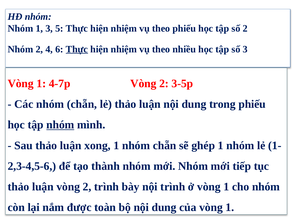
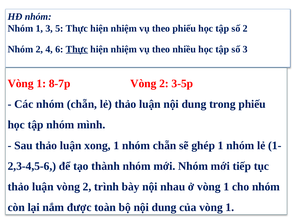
4-7p: 4-7p -> 8-7p (60, 83)
nhóm underline: present -> none (60, 124)
nội trình: trình -> nhau (173, 186)
